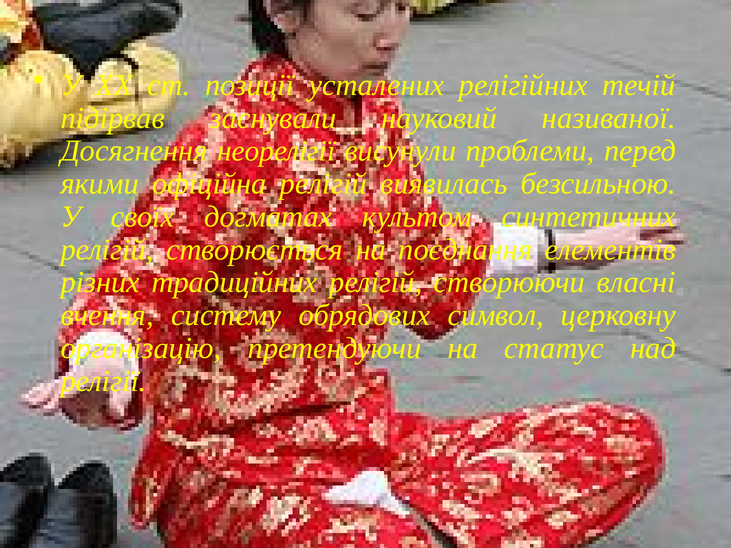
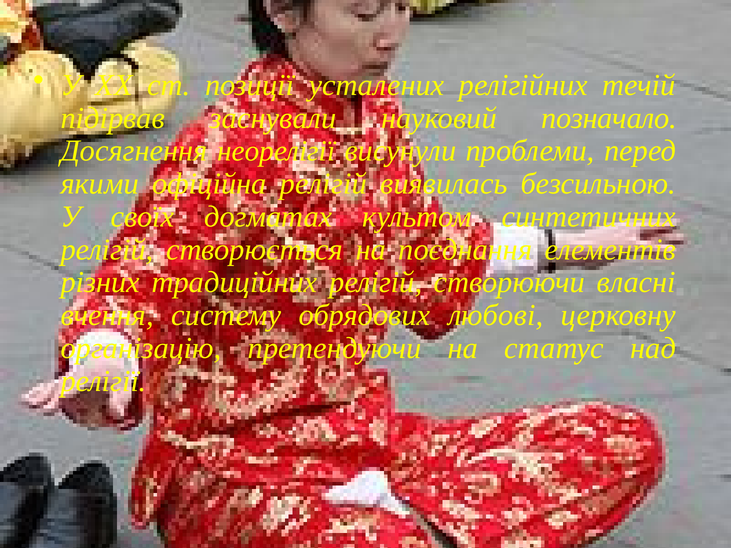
називаної: називаної -> позначало (609, 118)
символ: символ -> любові (496, 315)
